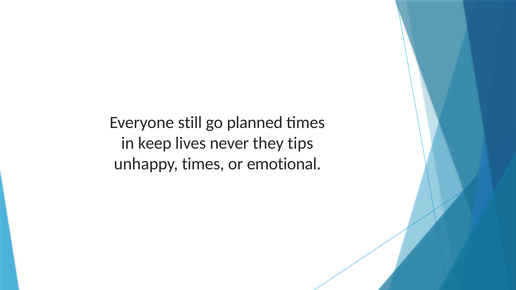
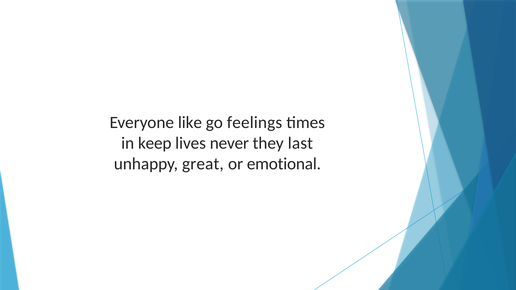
still: still -> like (190, 123)
planned: planned -> feelings (255, 123)
tips: tips -> last (300, 143)
unhappy times: times -> great (203, 164)
